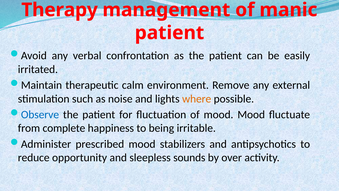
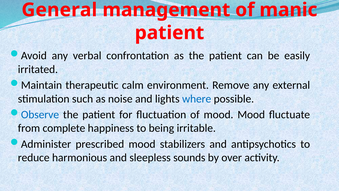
Therapy: Therapy -> General (59, 10)
where colour: orange -> blue (197, 99)
opportunity: opportunity -> harmonious (80, 157)
